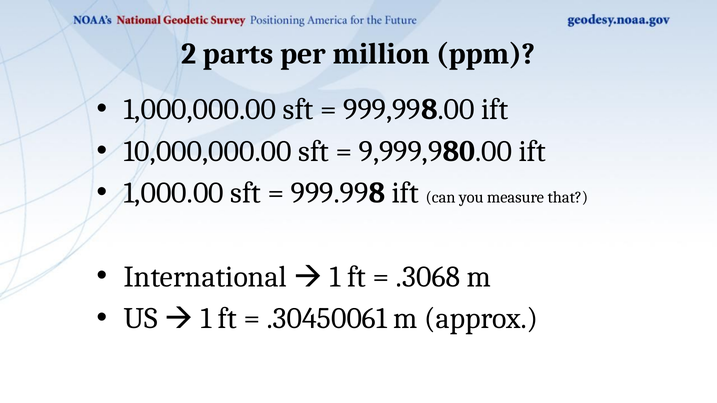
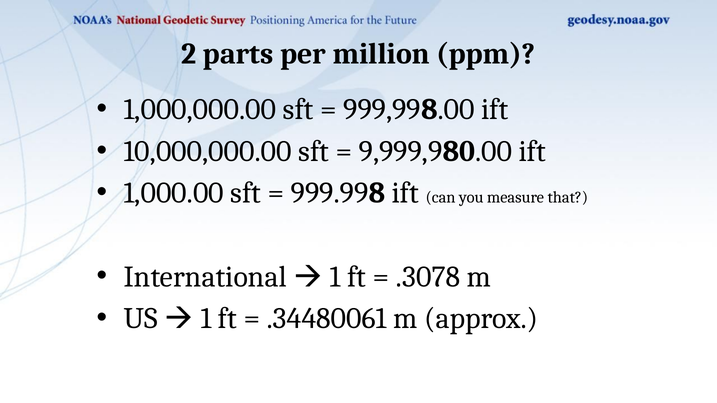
.3068: .3068 -> .3078 (428, 277)
.30450061: .30450061 -> .34480061 (327, 319)
